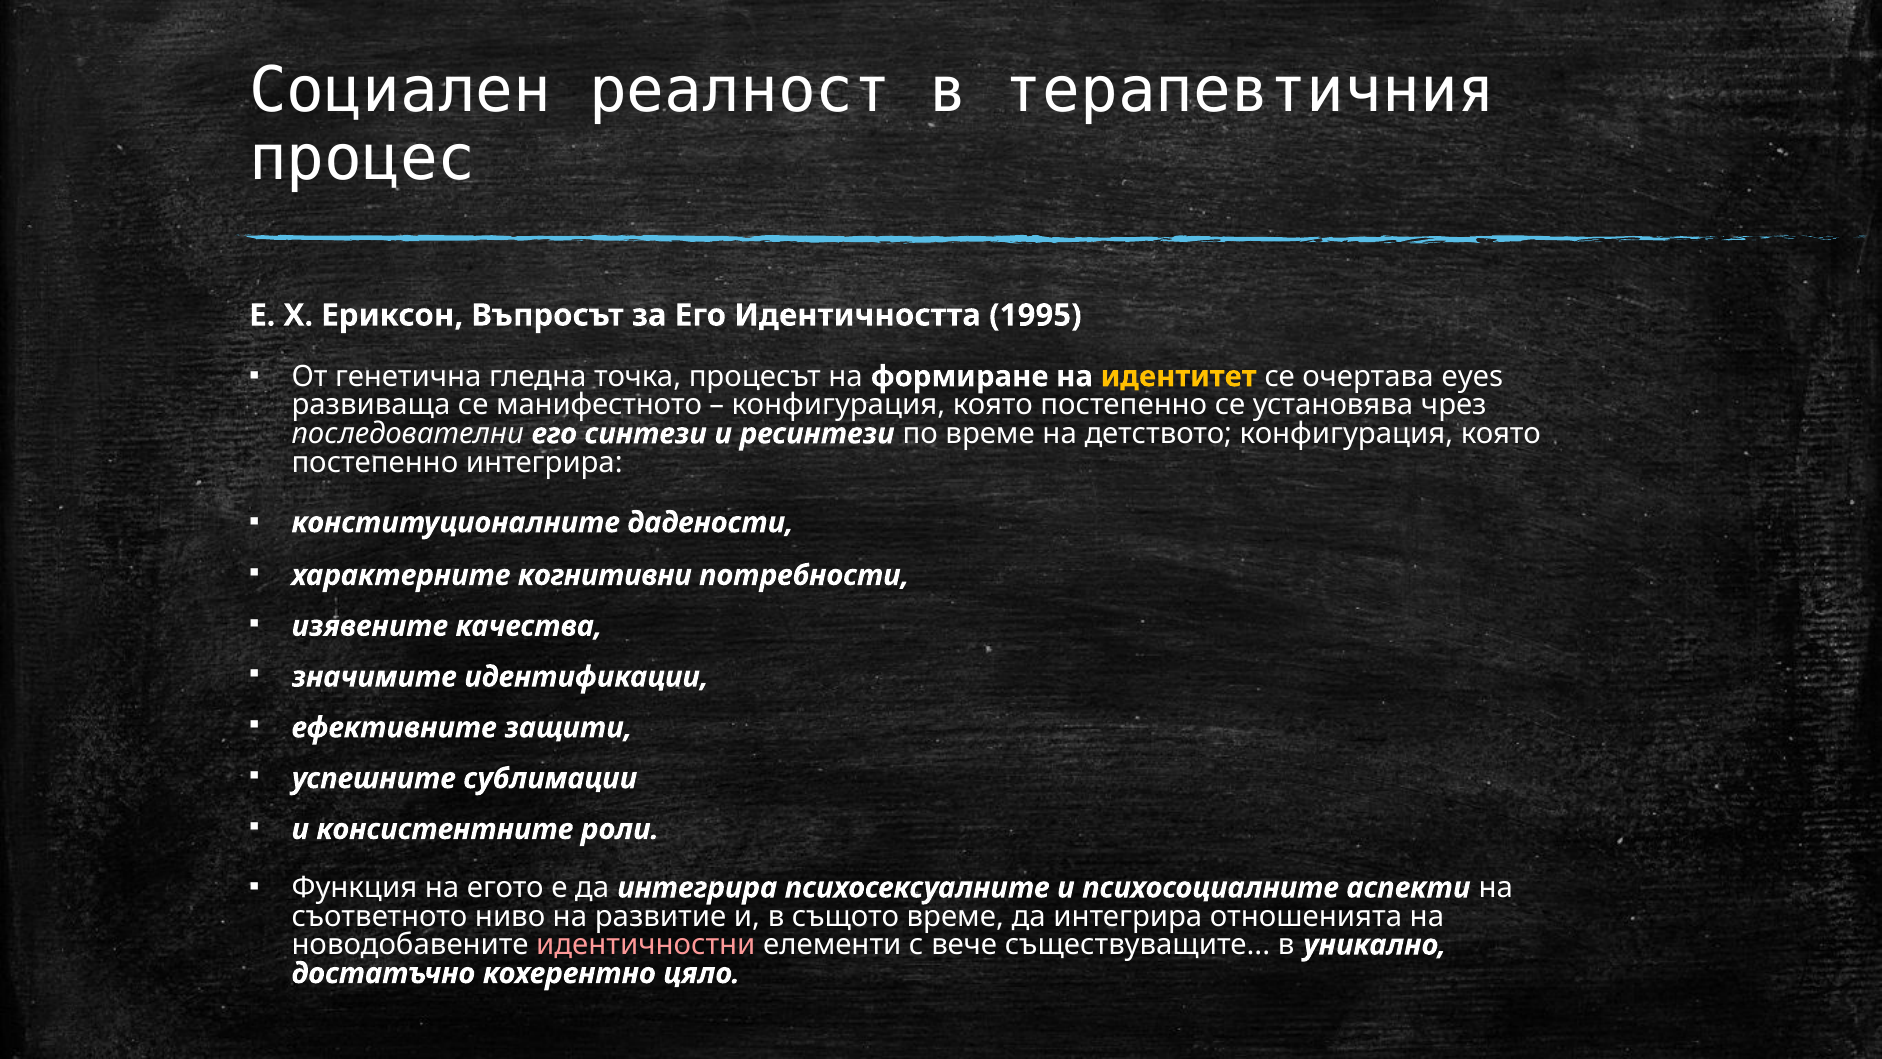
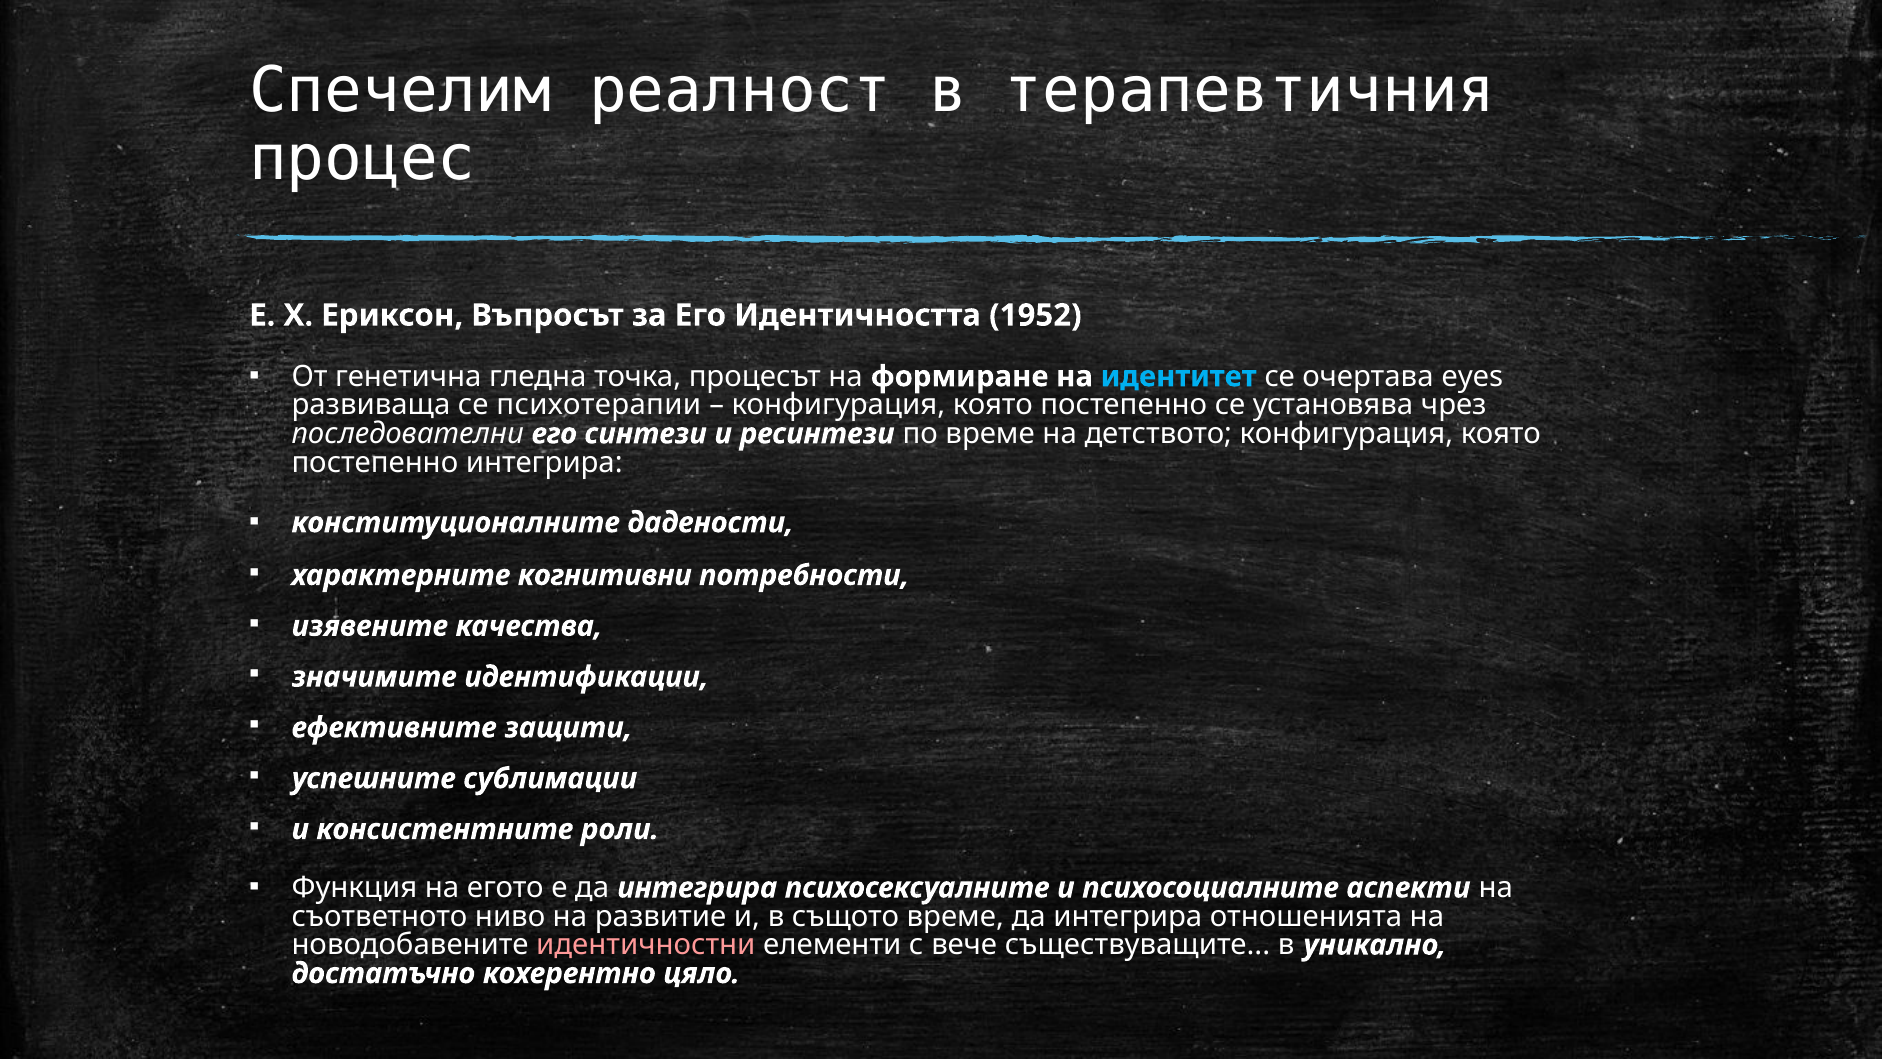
Социален: Социален -> Спечелим (400, 91)
1995: 1995 -> 1952 (1035, 315)
идентитет colour: yellow -> light blue (1179, 377)
манифестното: манифестното -> психотерапии (599, 405)
